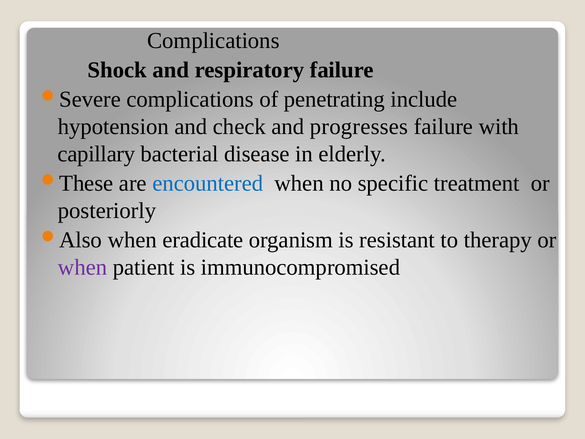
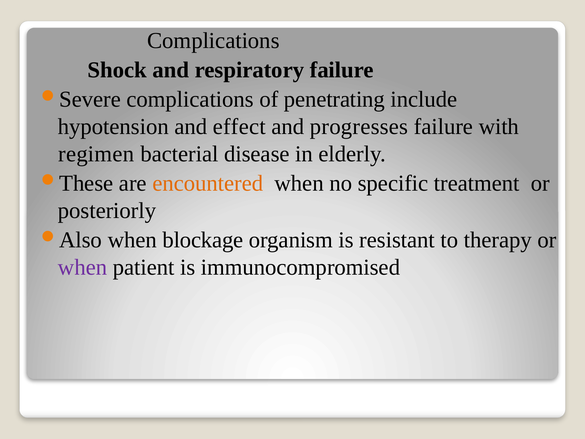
check: check -> effect (239, 127)
capillary: capillary -> regimen (96, 154)
encountered colour: blue -> orange (208, 183)
eradicate: eradicate -> blockage (203, 240)
